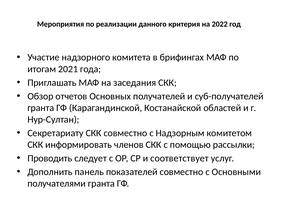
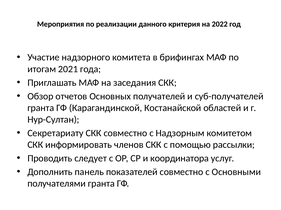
соответствует: соответствует -> координатора (180, 159)
